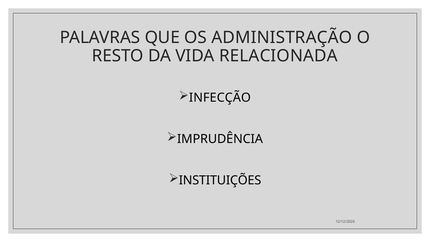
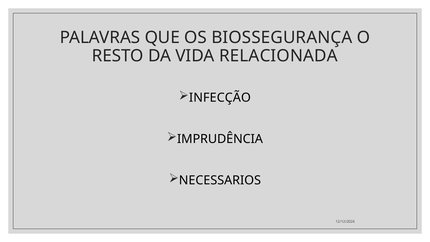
ADMINISTRAÇÃO: ADMINISTRAÇÃO -> BIOSSEGURANÇA (282, 38)
INSTITUIÇÕES: INSTITUIÇÕES -> NECESSARIOS (220, 180)
